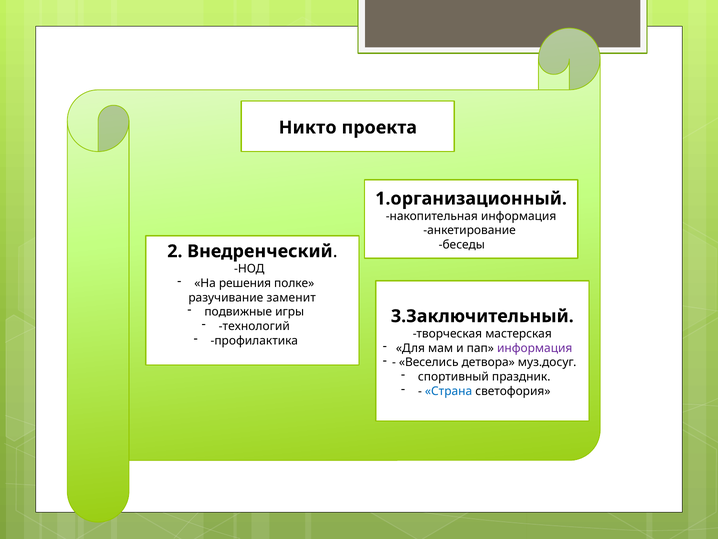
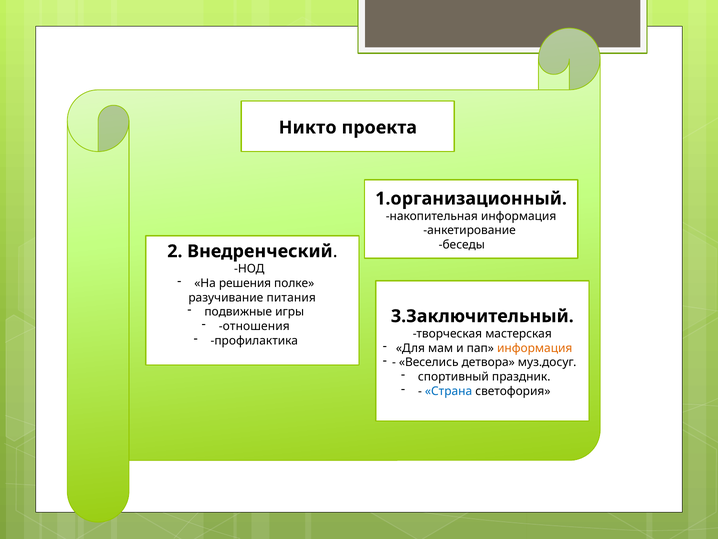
заменит: заменит -> питания (291, 297)
технологий: технологий -> отношения (254, 326)
информация colour: purple -> orange (535, 348)
